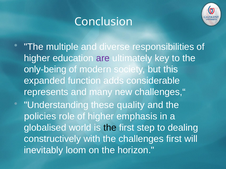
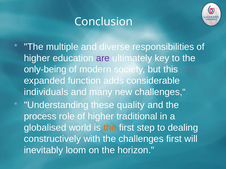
represents: represents -> individuals (46, 92)
policies: policies -> process (40, 117)
emphasis: emphasis -> traditional (137, 117)
the colour: black -> orange (110, 128)
